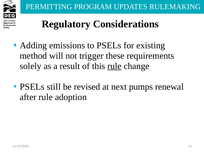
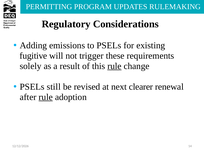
method: method -> fugitive (33, 56)
pumps: pumps -> clearer (141, 87)
rule underline: none -> present (46, 97)
